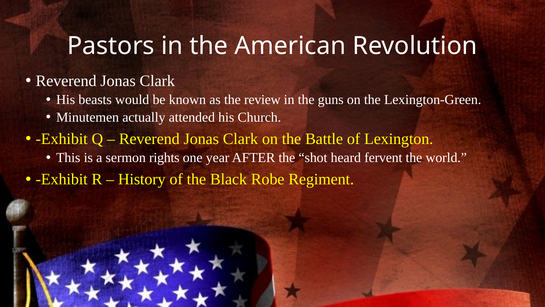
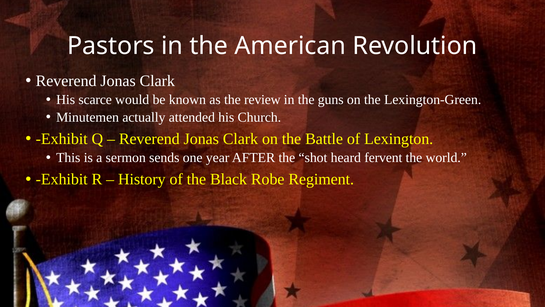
beasts: beasts -> scarce (95, 100)
rights: rights -> sends (164, 158)
